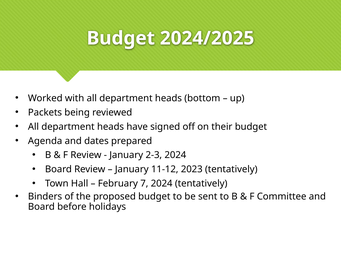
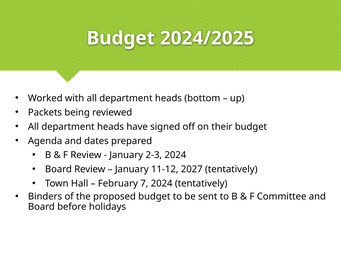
2023: 2023 -> 2027 (192, 169)
